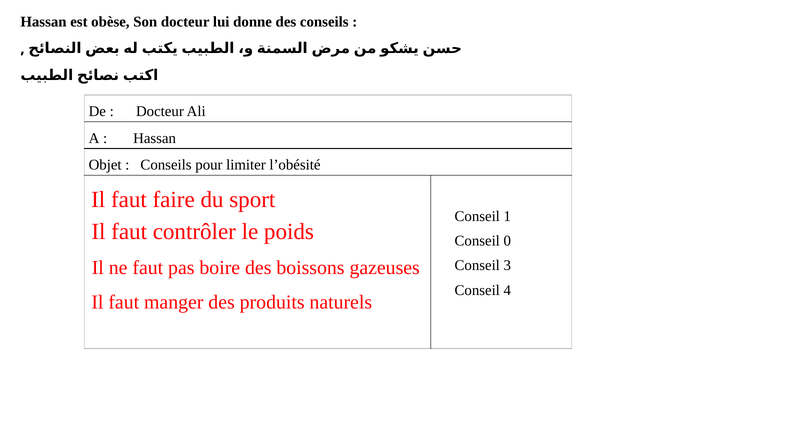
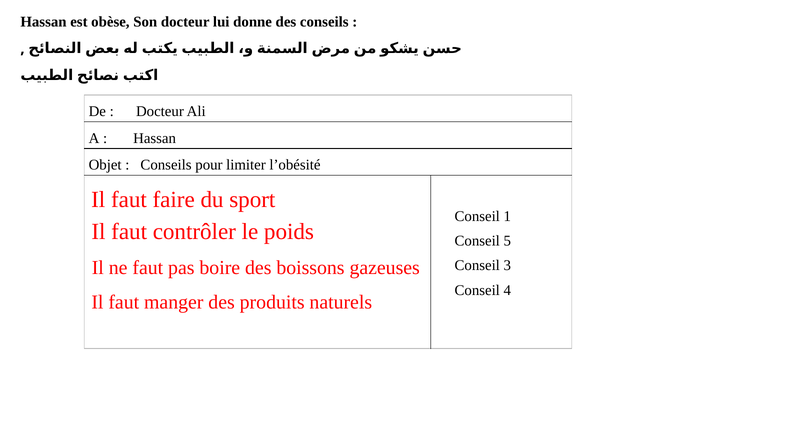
0: 0 -> 5 (507, 241)
